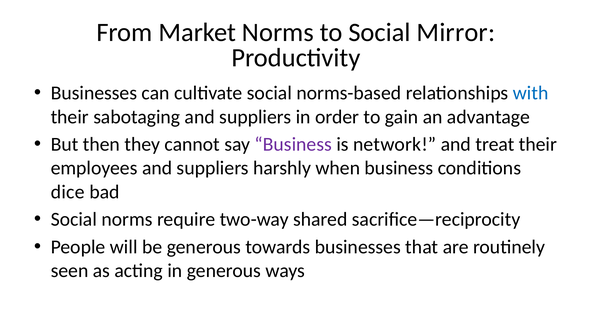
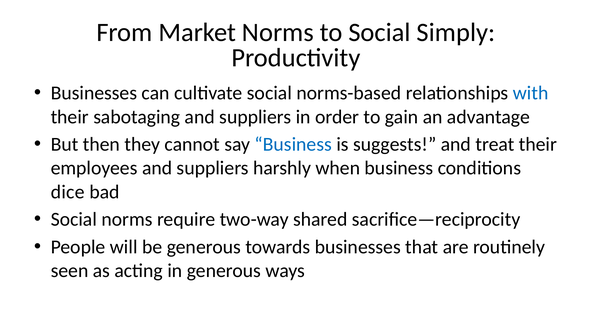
Mirror: Mirror -> Simply (456, 32)
Business colour: purple -> blue (293, 144)
network: network -> suggests (395, 144)
